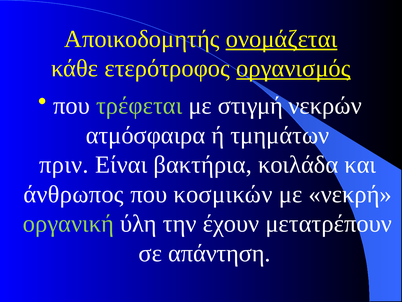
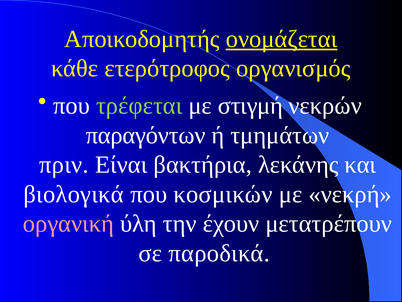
οργανισμός underline: present -> none (293, 68)
ατμόσφαιρα: ατμόσφαιρα -> παραγόντων (146, 135)
κοιλάδα: κοιλάδα -> λεκάνης (298, 165)
άνθρωπος: άνθρωπος -> βιολογικά (74, 194)
οργανική colour: light green -> pink (68, 223)
απάντηση: απάντηση -> παροδικά (219, 253)
